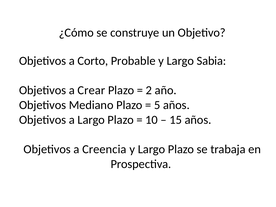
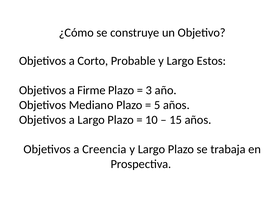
Sabia: Sabia -> Estos (211, 61)
Crear: Crear -> Firme (91, 90)
2: 2 -> 3 (149, 90)
